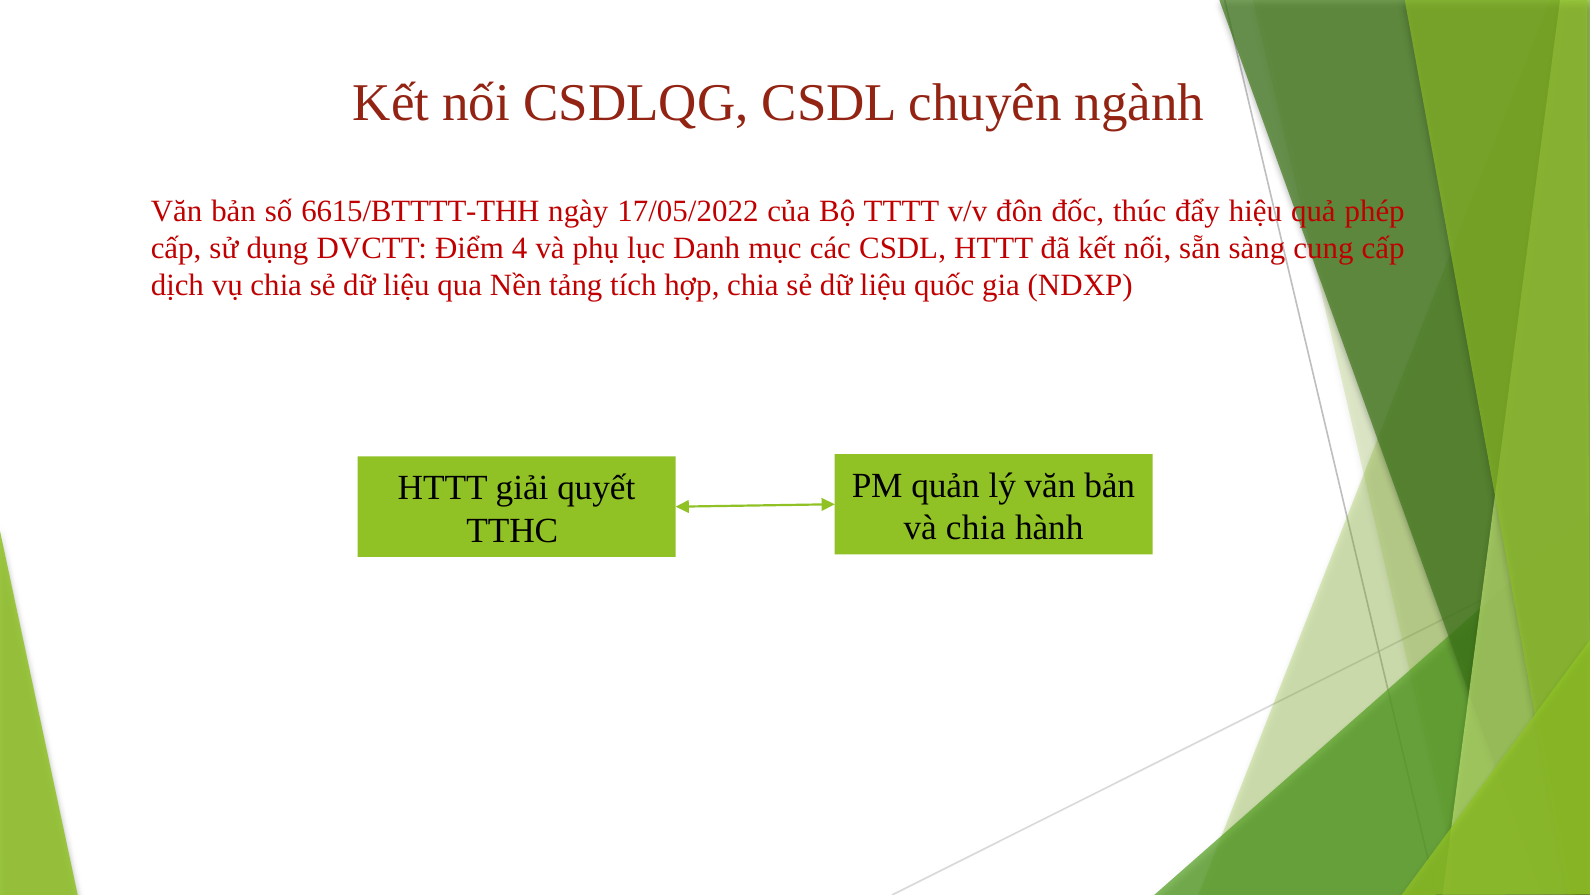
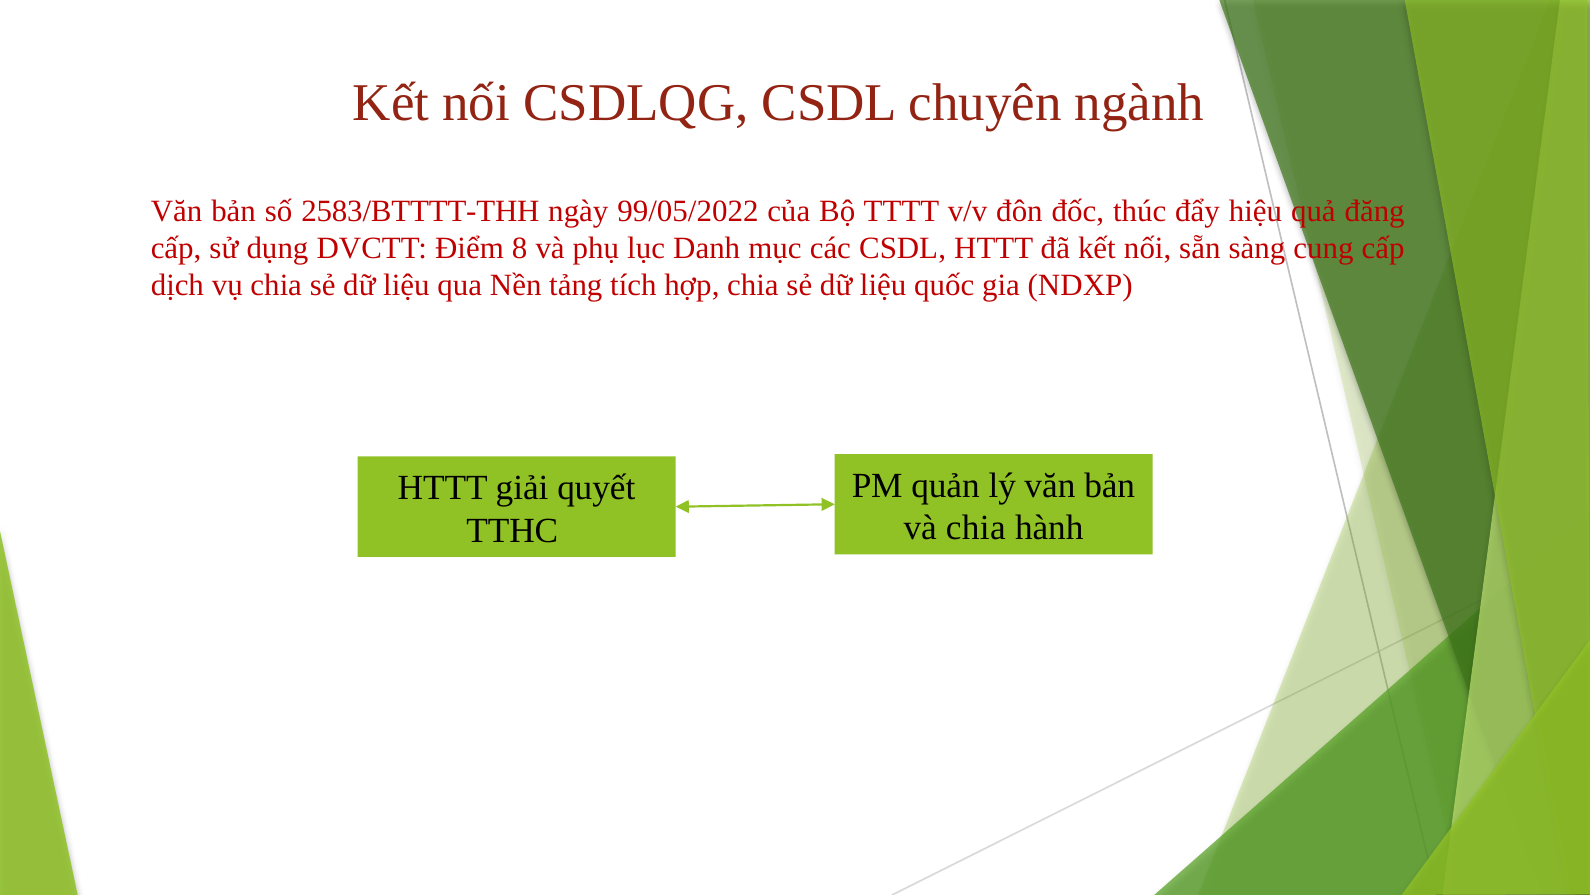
6615/BTTTT-THH: 6615/BTTTT-THH -> 2583/BTTTT-THH (420, 211)
17/05/2022: 17/05/2022 -> 99/05/2022 (688, 211)
phép: phép -> đăng (1375, 211)
4: 4 -> 8 (520, 248)
